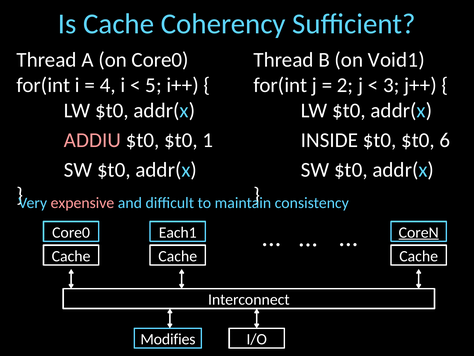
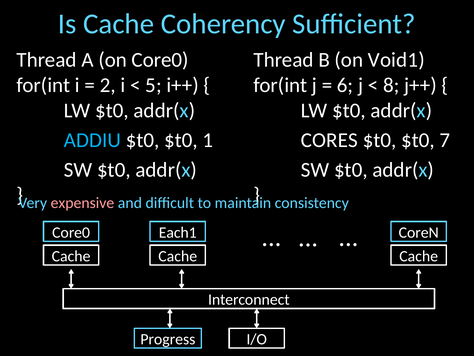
4: 4 -> 2 (108, 85)
2: 2 -> 6 (345, 85)
3: 3 -> 8 (391, 85)
ADDIU colour: pink -> light blue (92, 140)
INSIDE: INSIDE -> CORES (329, 140)
6: 6 -> 7 (445, 140)
CoreN underline: present -> none (419, 232)
Modifies: Modifies -> Progress (168, 339)
